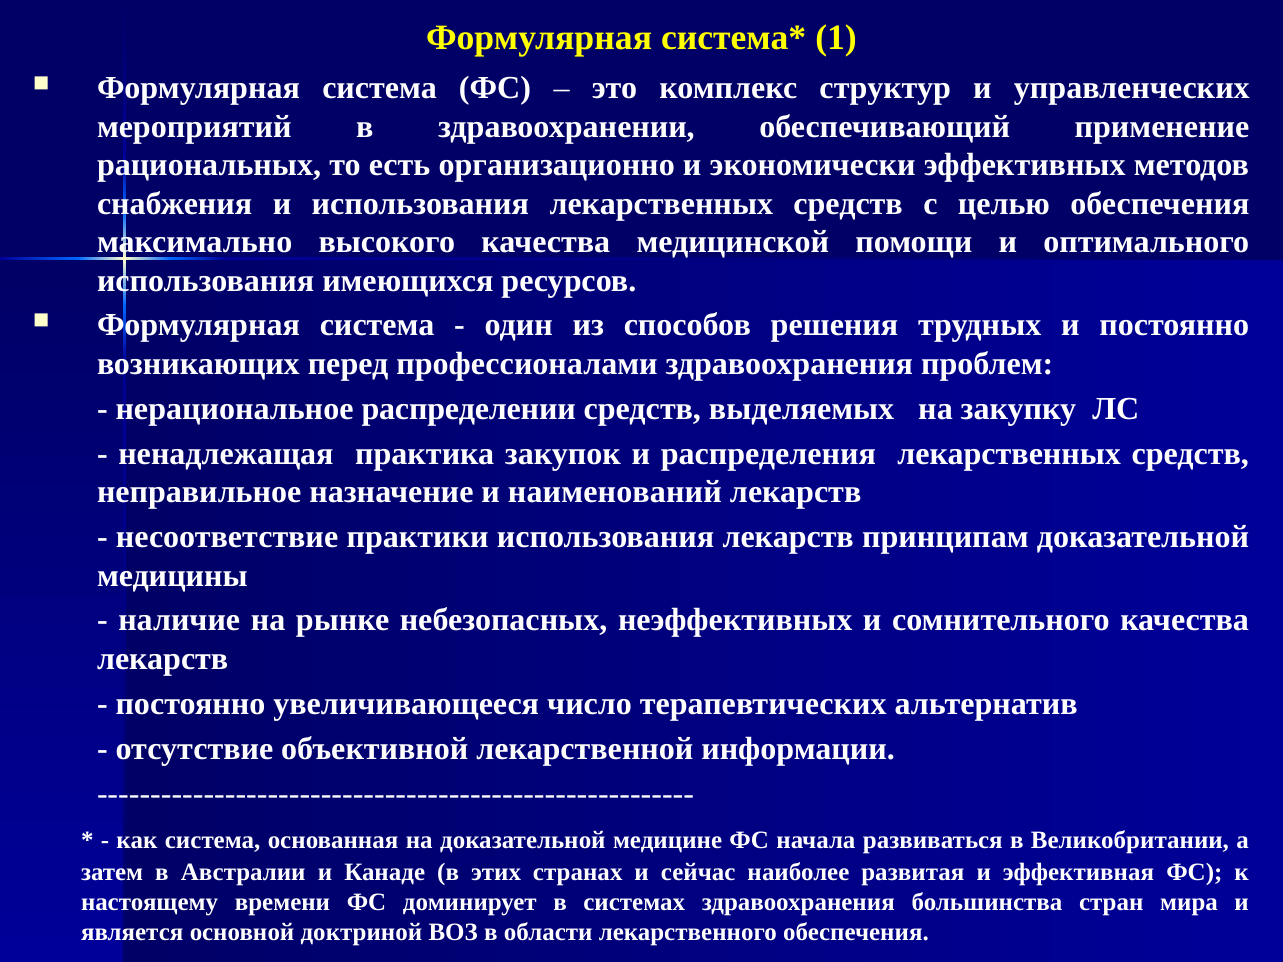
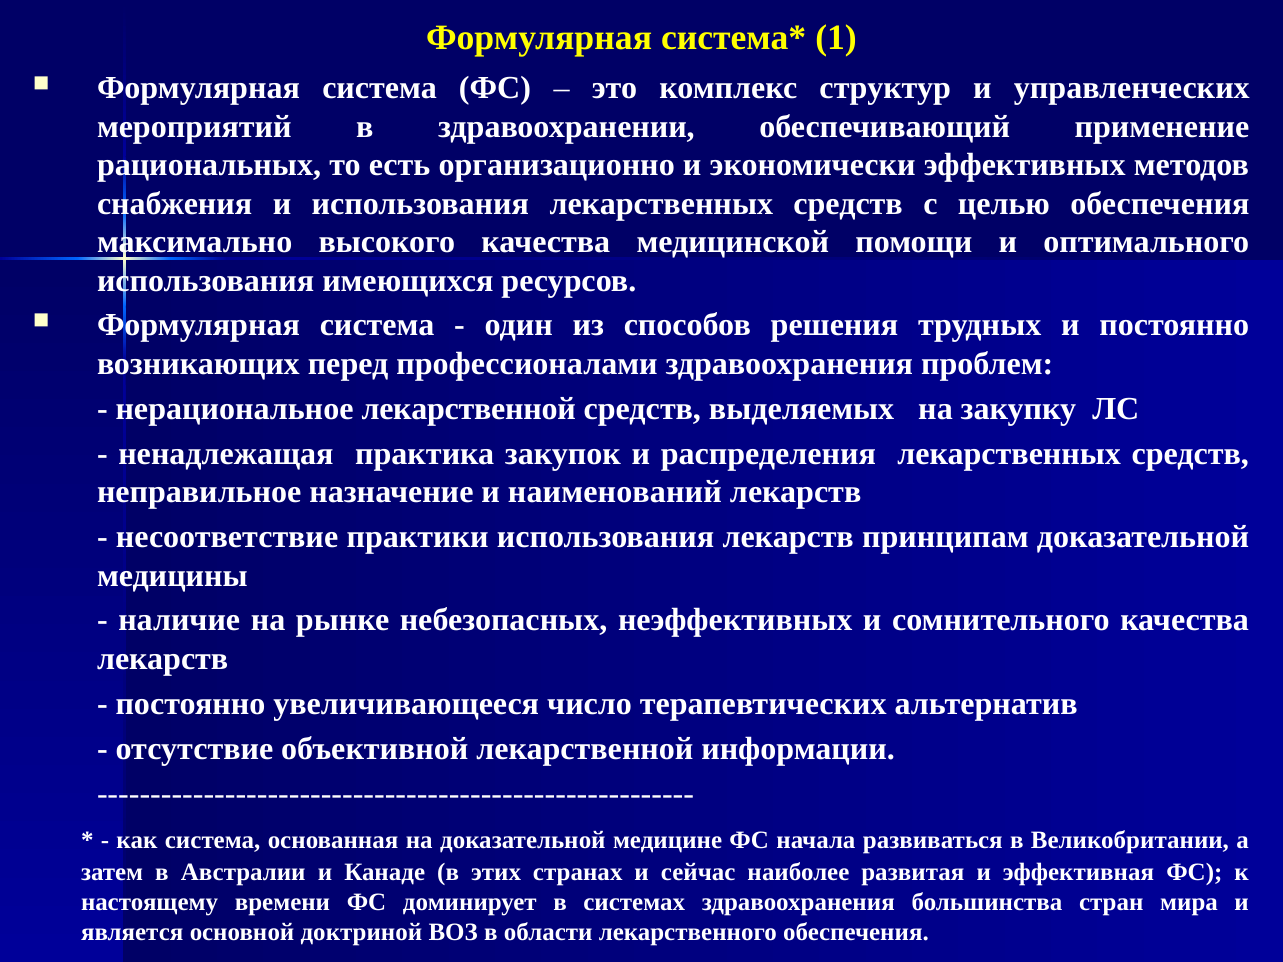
нерациональное распределении: распределении -> лекарственной (469, 409)
